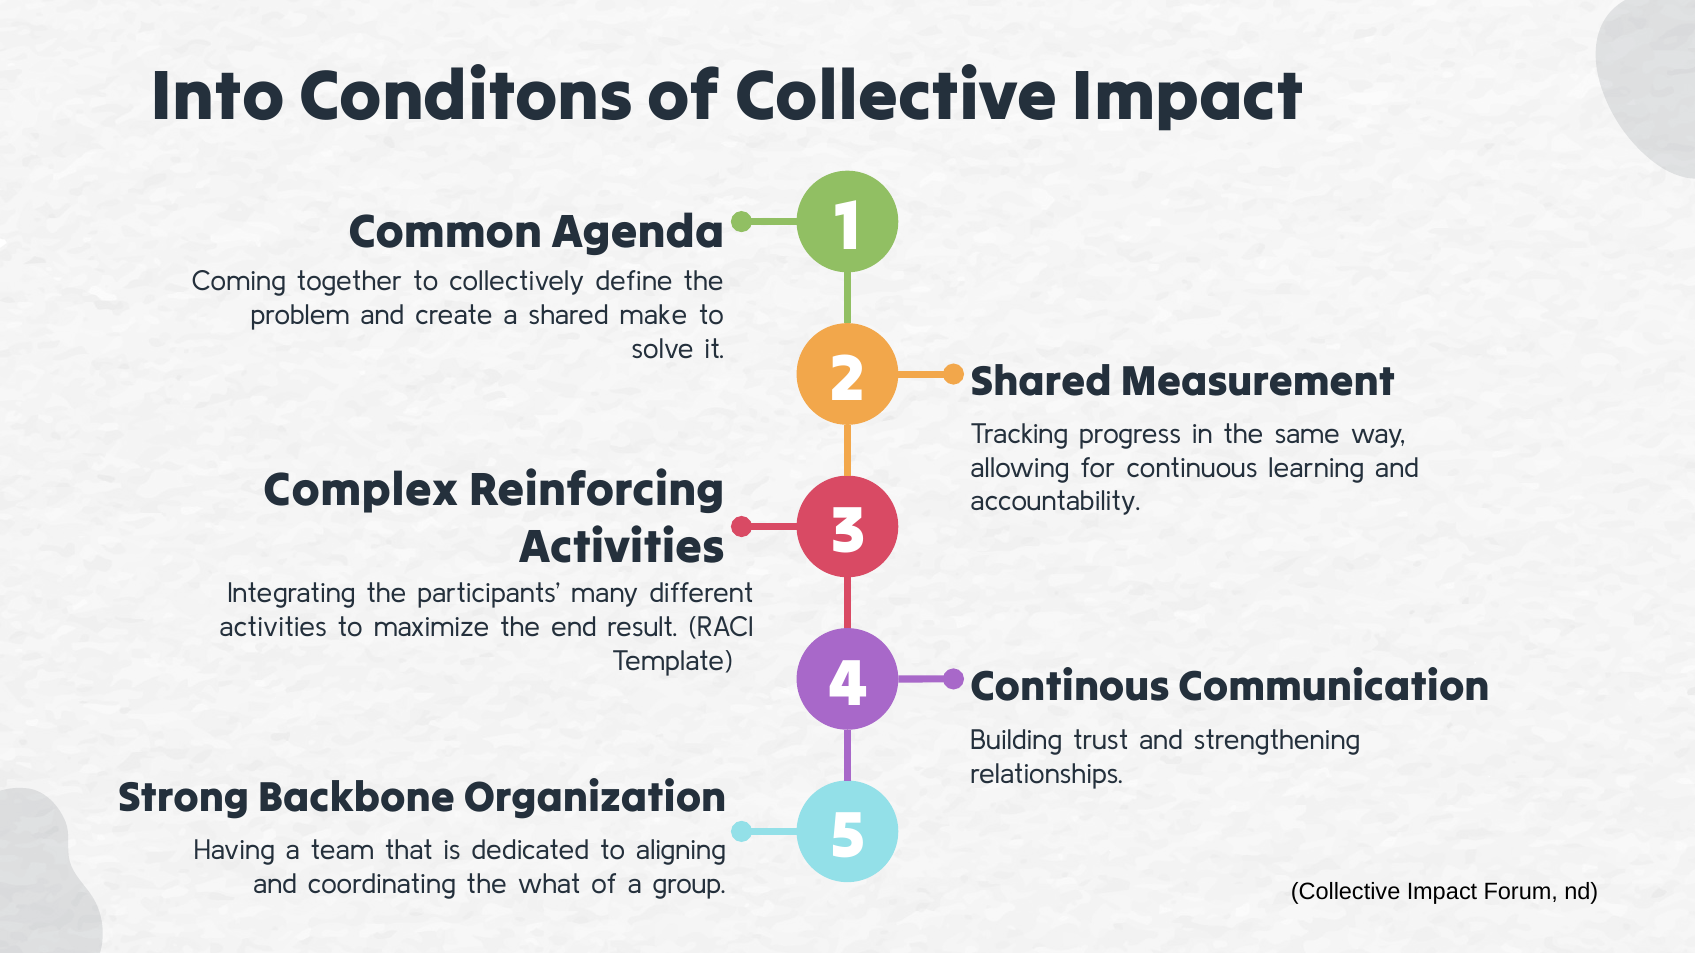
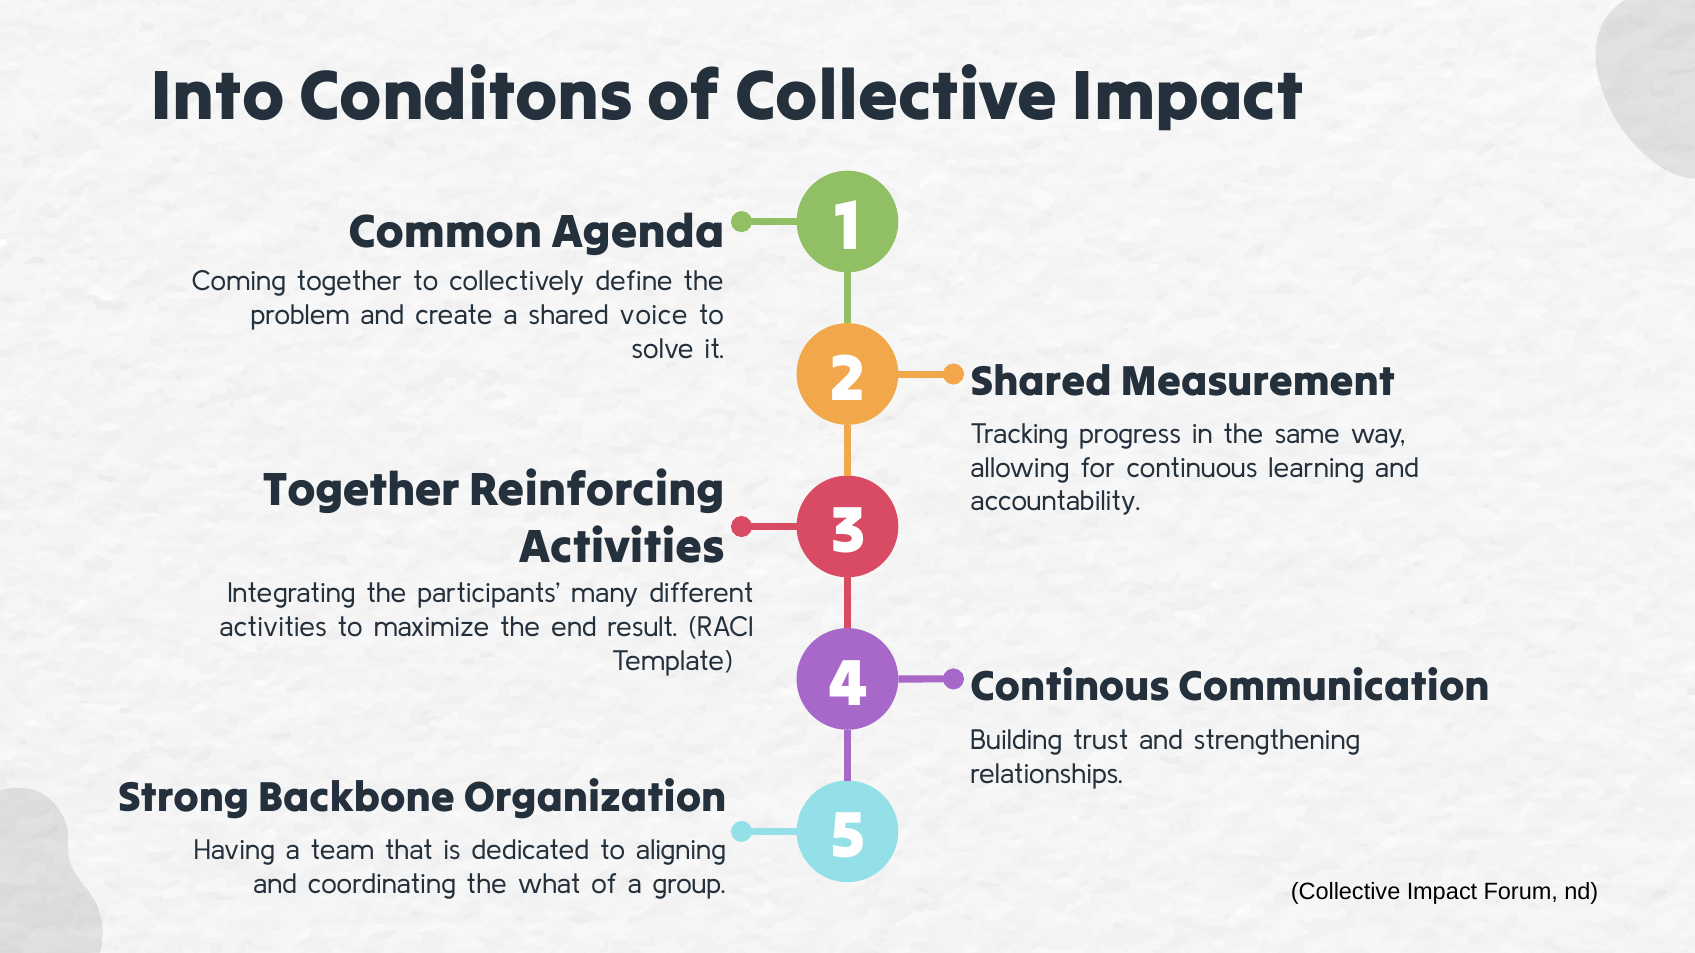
make: make -> voice (654, 315)
Complex: Complex -> Together (361, 490)
